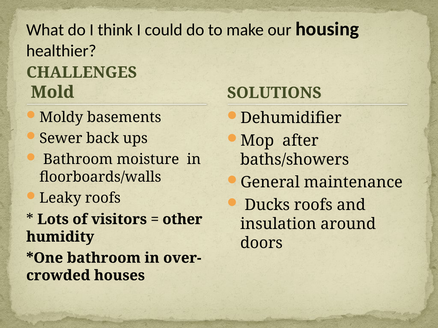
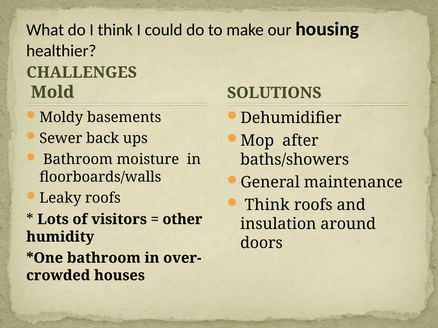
Ducks: Ducks -> Think (267, 205)
